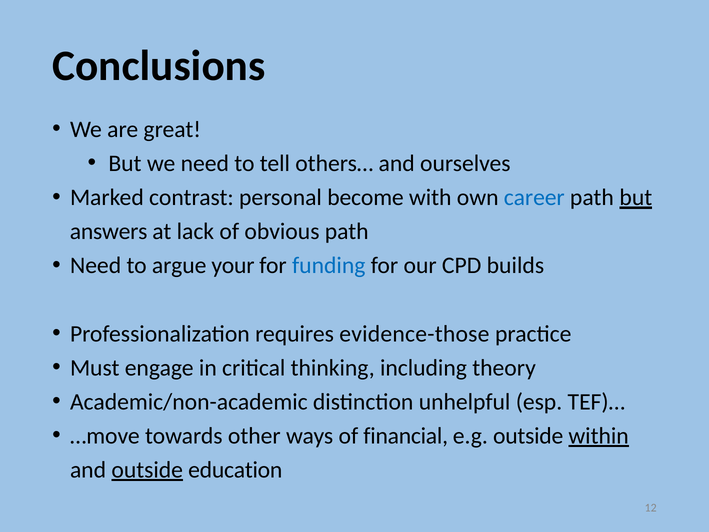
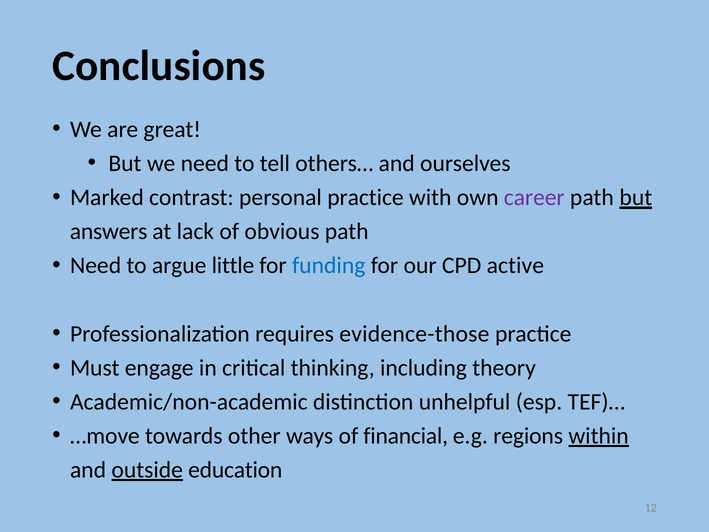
personal become: become -> practice (365, 197)
career colour: blue -> purple (534, 197)
your: your -> little (233, 265)
builds: builds -> active (515, 265)
e.g outside: outside -> regions (528, 436)
